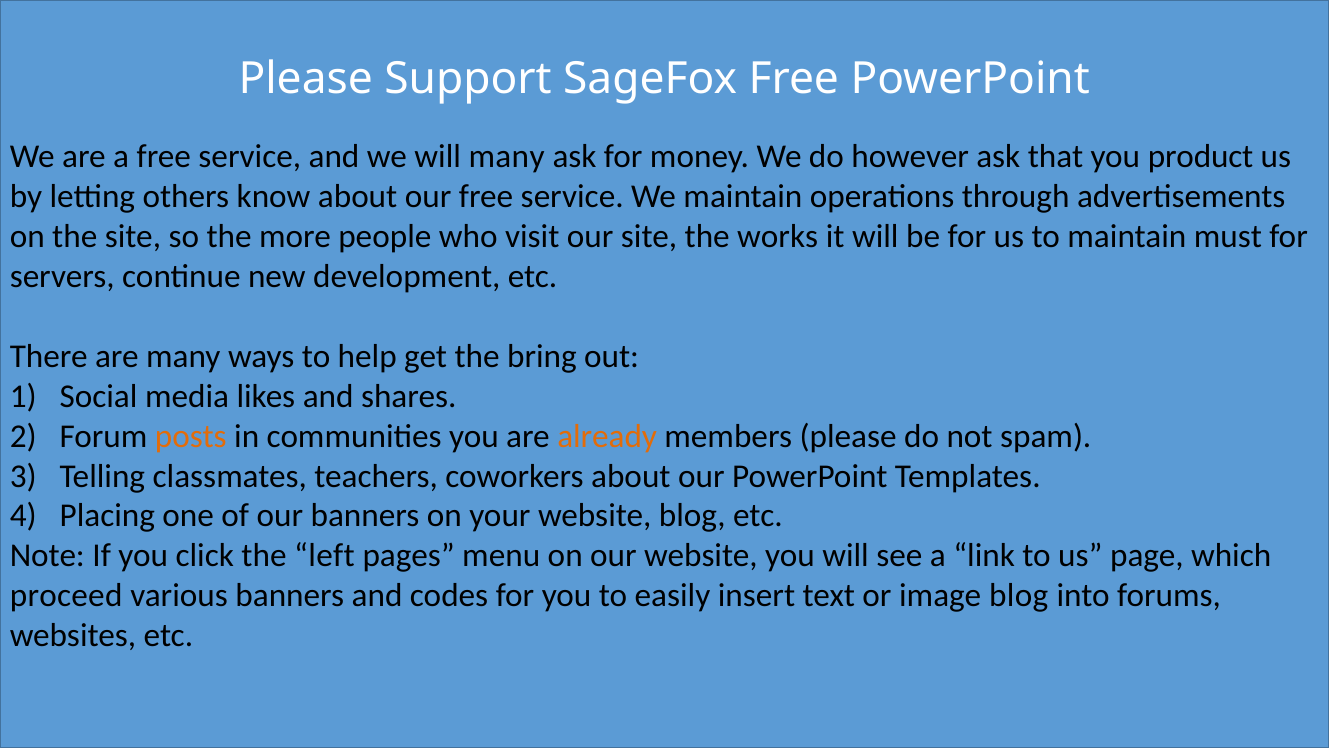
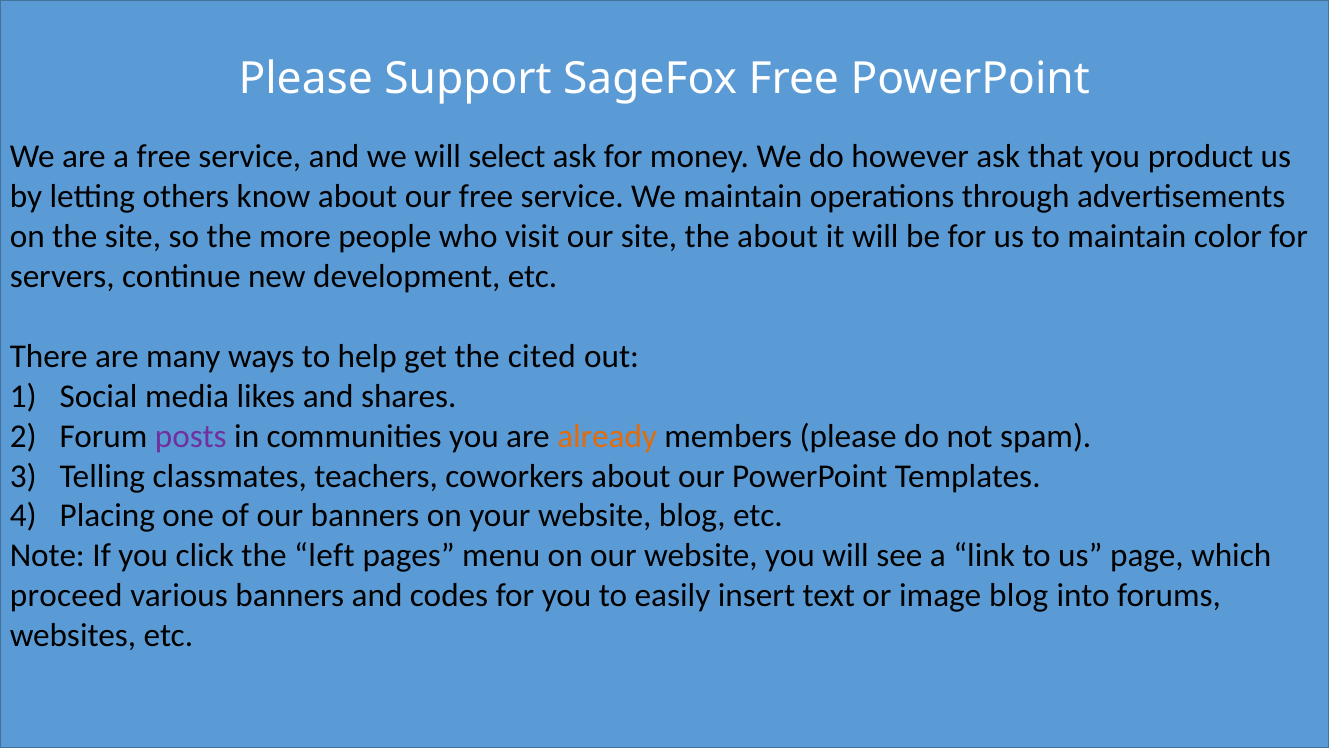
will many: many -> select (507, 157)
the works: works -> about (778, 237)
must: must -> color (1228, 237)
bring: bring -> cited (542, 356)
posts colour: orange -> purple (191, 436)
